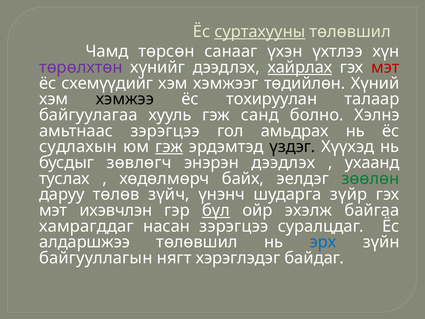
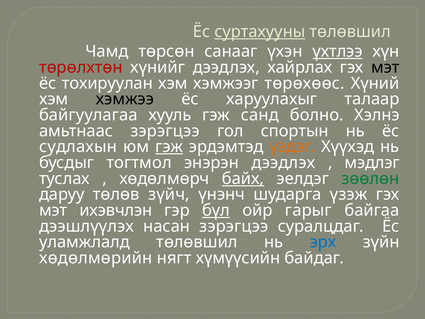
үхтлээ underline: none -> present (338, 51)
төрөлхтөн colour: purple -> red (81, 67)
хайрлах underline: present -> none (300, 67)
мэт colour: red -> black (385, 67)
схемүүдийг: схемүүдийг -> тохируулан (107, 83)
төдийлөн: төдийлөн -> төрөхөөс (305, 83)
тохируулан: тохируулан -> харуулахыг (272, 99)
амьдрах: амьдрах -> спортын (295, 131)
үздэг colour: black -> orange (292, 147)
зөвлөгч: зөвлөгч -> тогтмол (139, 163)
ухаанд: ухаанд -> мэдлэг (372, 163)
байх underline: none -> present (243, 178)
зүйр: зүйр -> үзэж (349, 194)
эхэлж: эхэлж -> гарыг (308, 210)
хамрагддаг: хамрагддаг -> дээшлүүлэх (87, 226)
алдаршжээ: алдаршжээ -> уламжлалд (84, 242)
байгууллагын: байгууллагын -> хөдөлмөрийн (96, 258)
хэрэглэдэг: хэрэглэдэг -> хүмүүсийн (238, 258)
